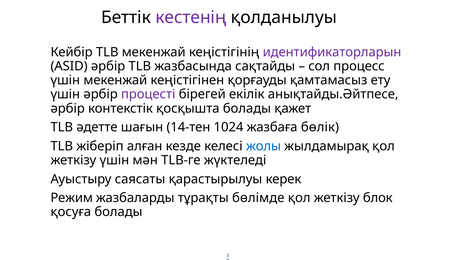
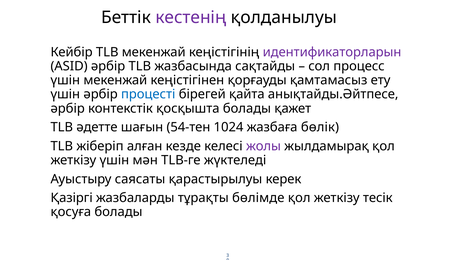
процесті colour: purple -> blue (148, 94)
екілік: екілік -> қайта (247, 94)
14-тен: 14-тен -> 54-тен (188, 127)
жолы colour: blue -> purple (263, 146)
Режим: Режим -> Қазіргі (72, 198)
блок: блок -> тесік (378, 198)
